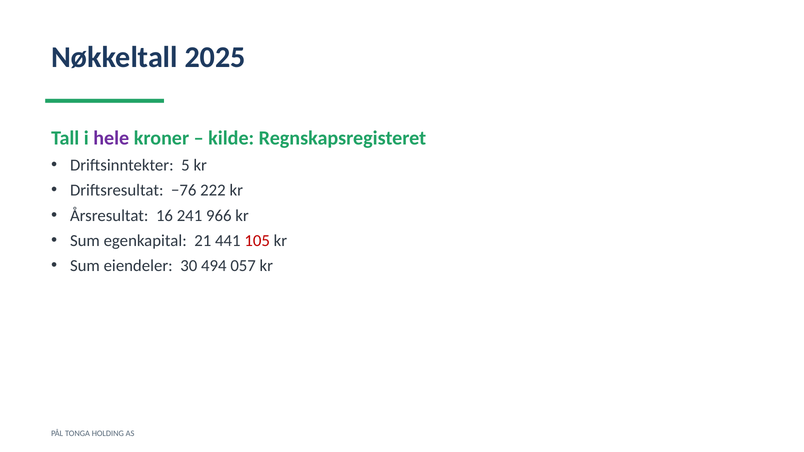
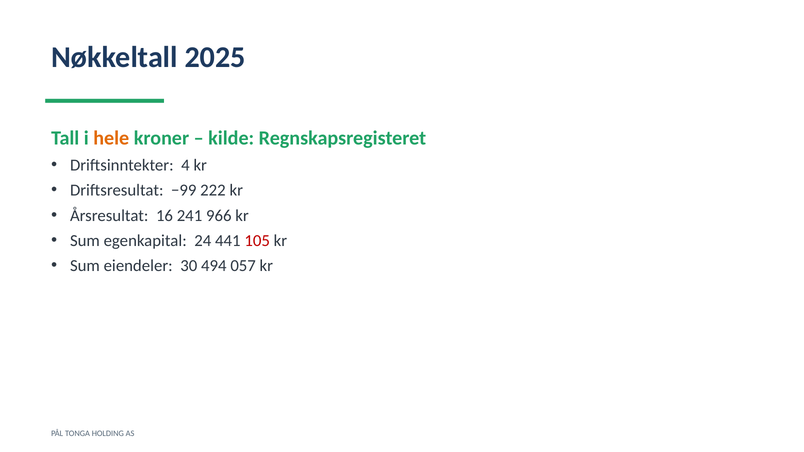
hele colour: purple -> orange (111, 138)
5: 5 -> 4 (185, 165)
−76: −76 -> −99 (184, 190)
21: 21 -> 24 (203, 241)
